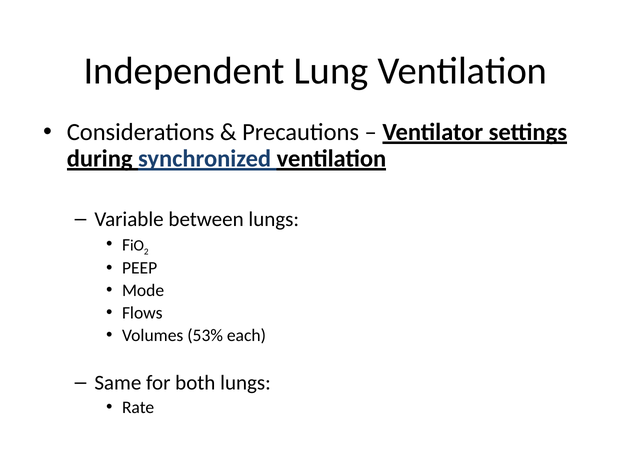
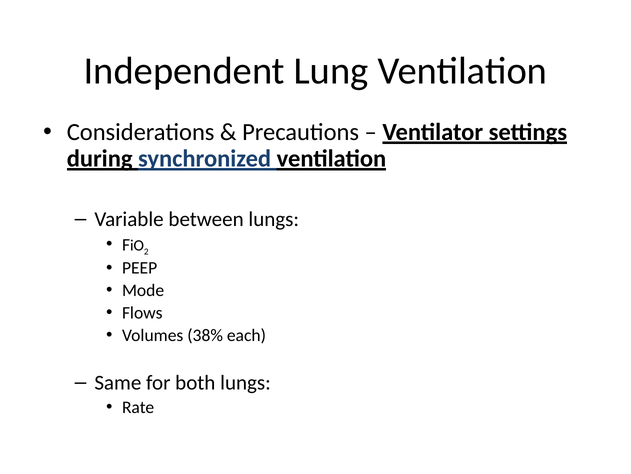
53%: 53% -> 38% (205, 335)
